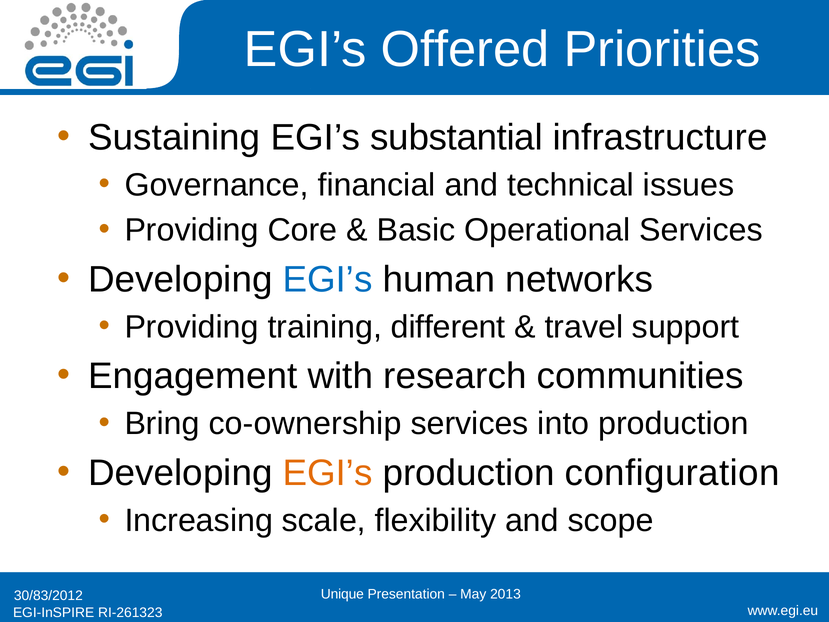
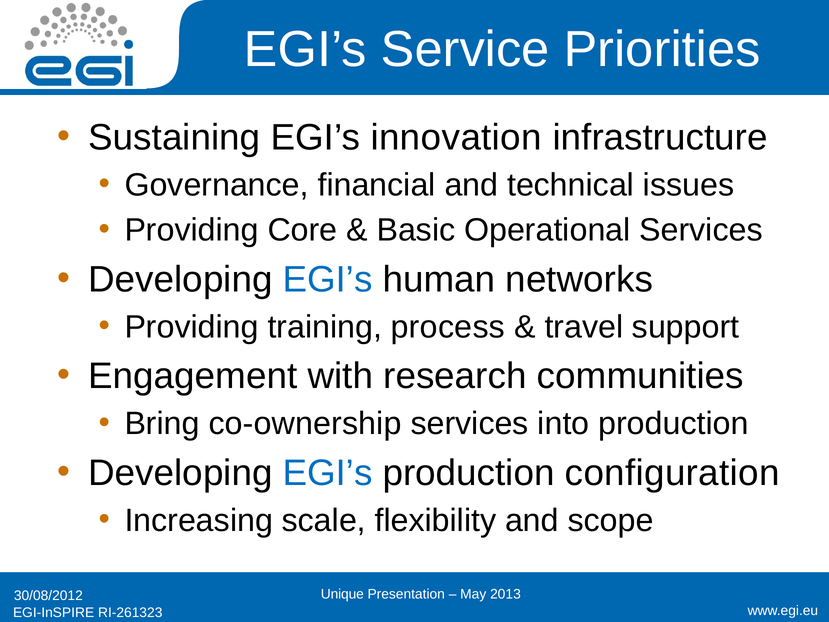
Offered: Offered -> Service (465, 49)
substantial: substantial -> innovation (456, 137)
different: different -> process (448, 327)
EGI’s colour: orange -> blue (328, 473)
30/83/2012: 30/83/2012 -> 30/08/2012 (48, 596)
